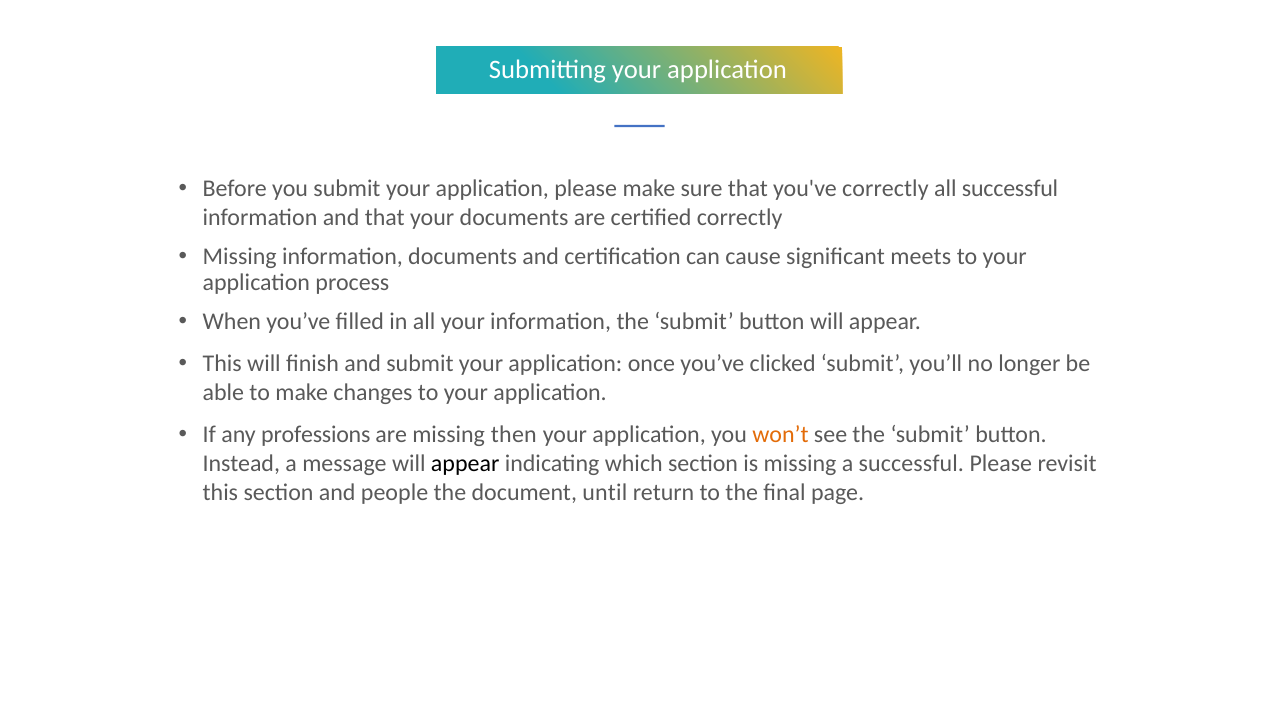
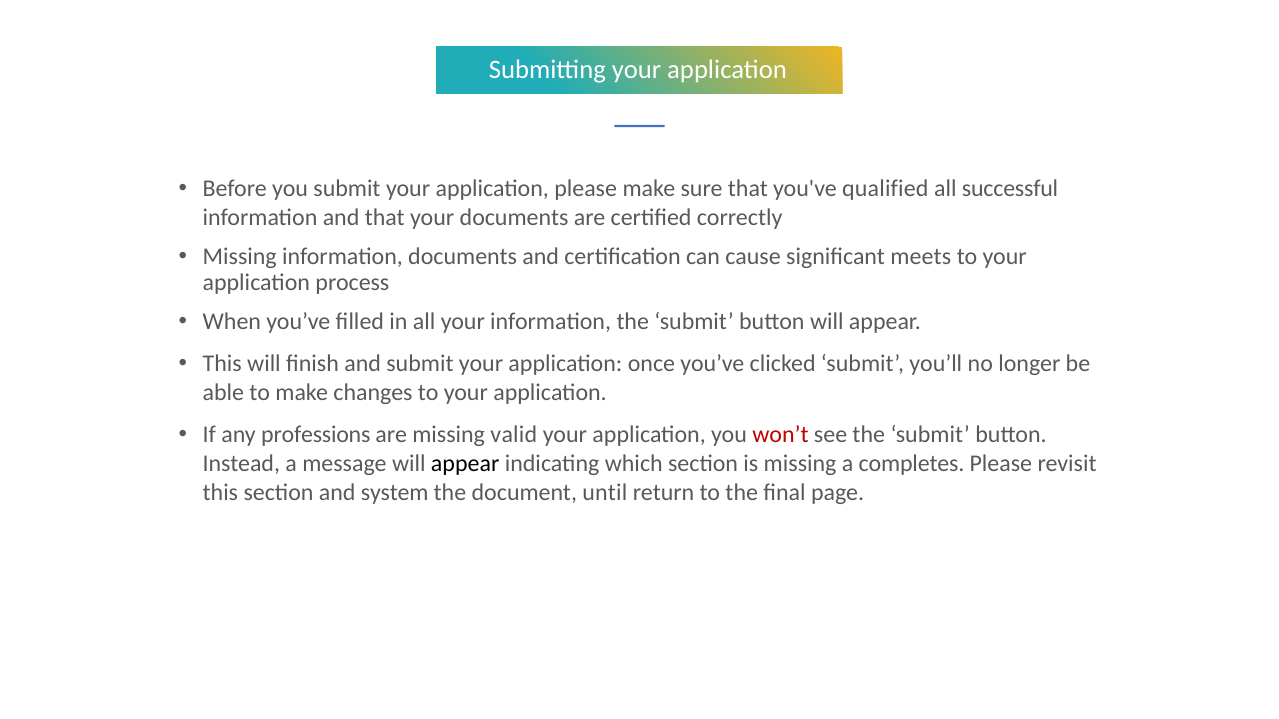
you've correctly: correctly -> qualified (885, 189)
then: then -> valid (514, 435)
won’t colour: orange -> red (780, 435)
a successful: successful -> completes (912, 464)
people: people -> system (395, 493)
